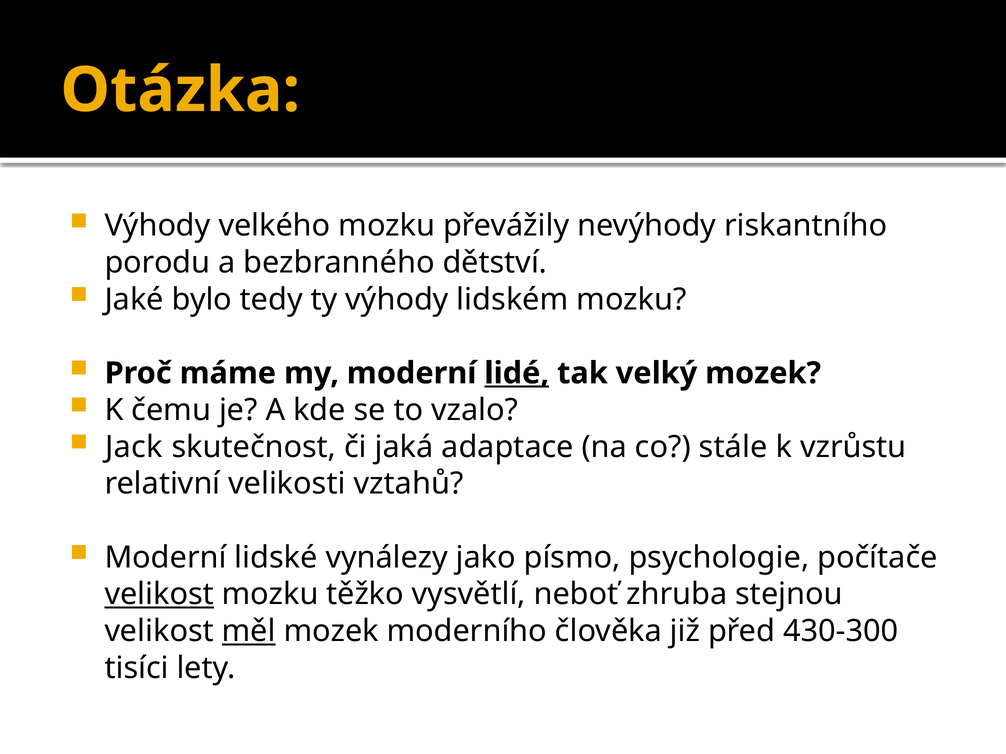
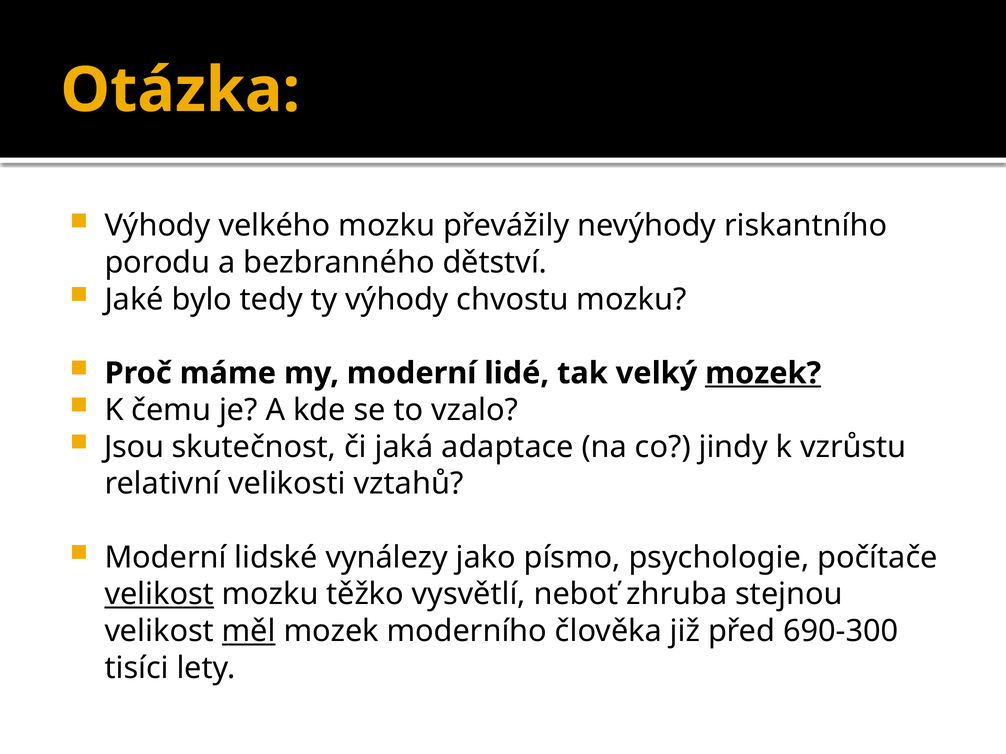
lidském: lidském -> chvostu (513, 300)
lidé underline: present -> none (517, 373)
mozek underline: none -> present (763, 373)
Jack: Jack -> Jsou (134, 447)
stále: stále -> jindy (733, 447)
430-300: 430-300 -> 690-300 (841, 632)
